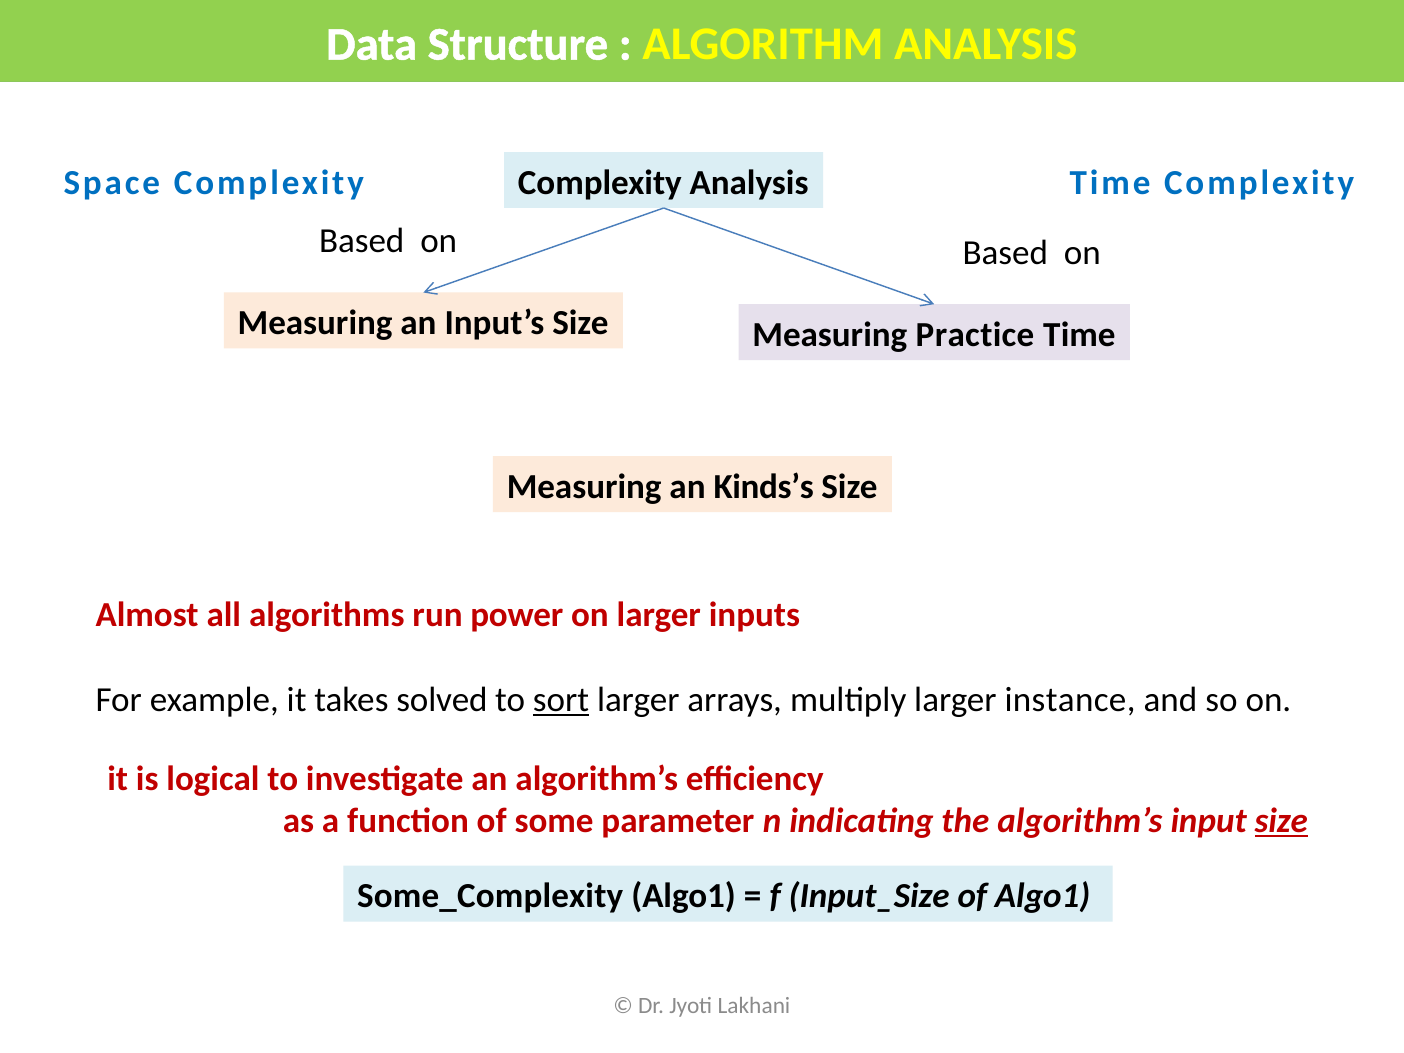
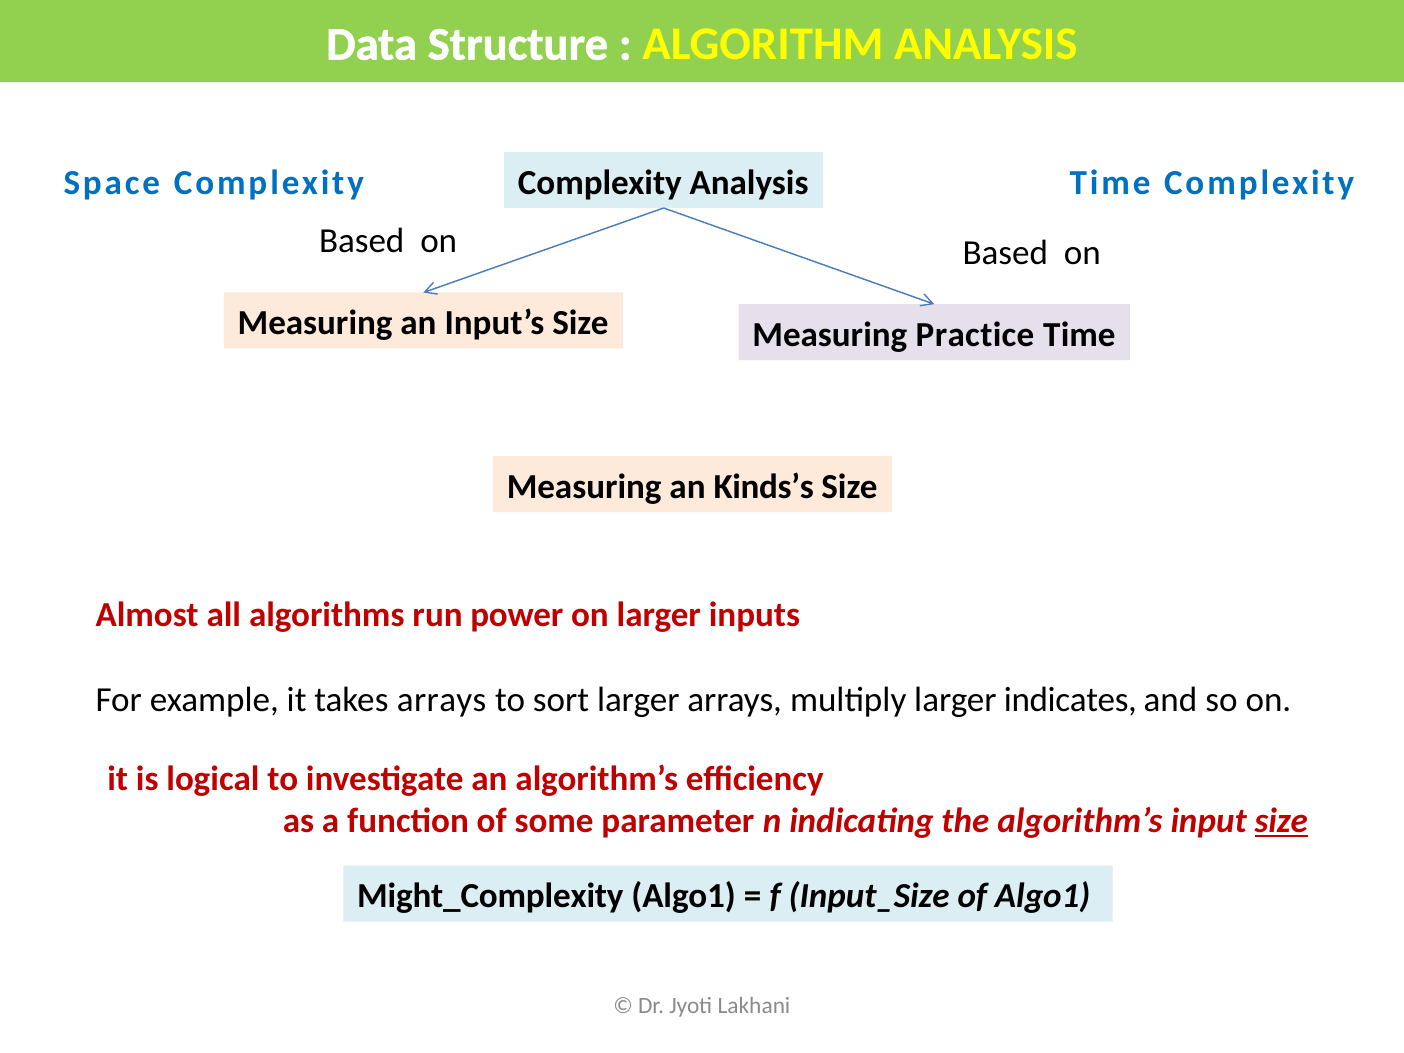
takes solved: solved -> arrays (442, 700)
sort underline: present -> none (561, 700)
instance: instance -> indicates (1070, 700)
Some_Complexity: Some_Complexity -> Might_Complexity (490, 896)
